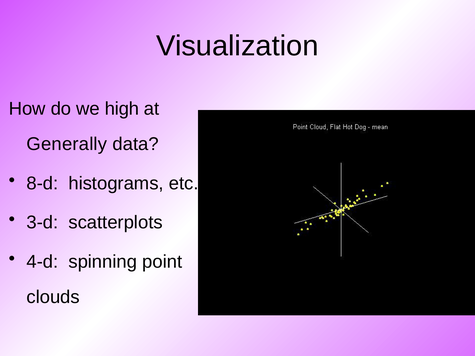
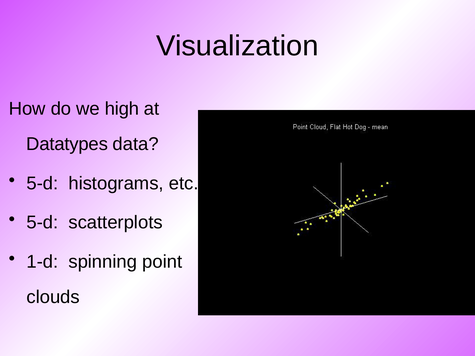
Generally: Generally -> Datatypes (67, 144)
8-d: 8-d -> 5-d (42, 183)
3-d: 3-d -> 5-d (42, 223)
4-d: 4-d -> 1-d (42, 262)
